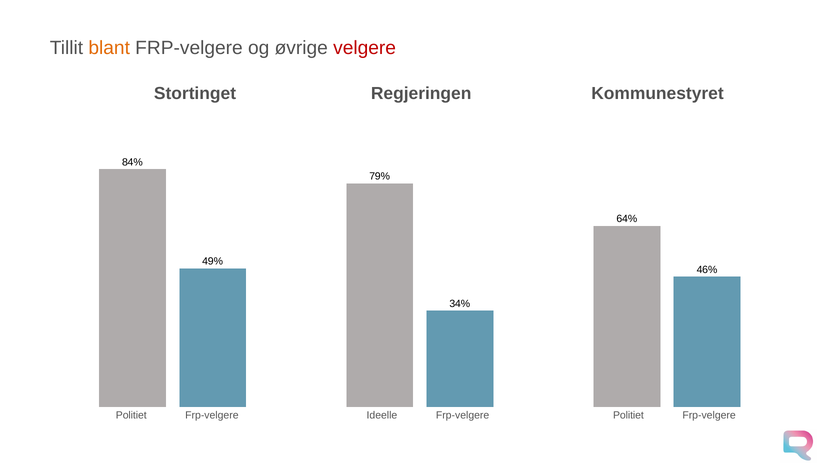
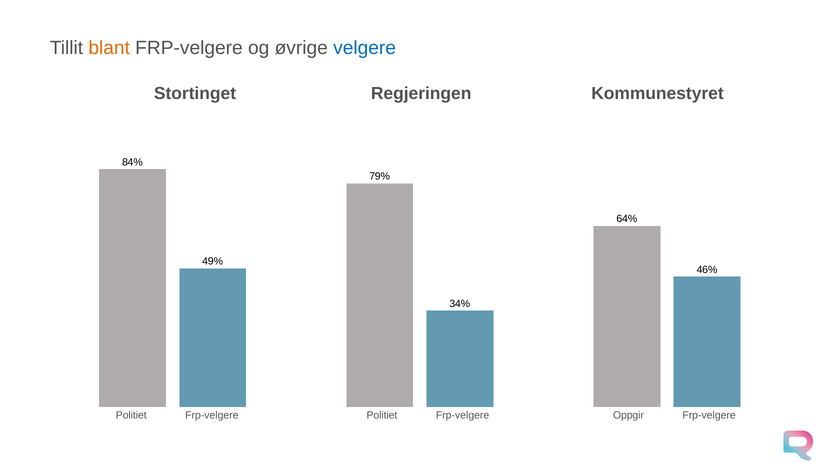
velgere colour: red -> blue (365, 48)
Ideelle: Ideelle -> Politiet (382, 416)
Politiet: Politiet -> Oppgir (628, 416)
